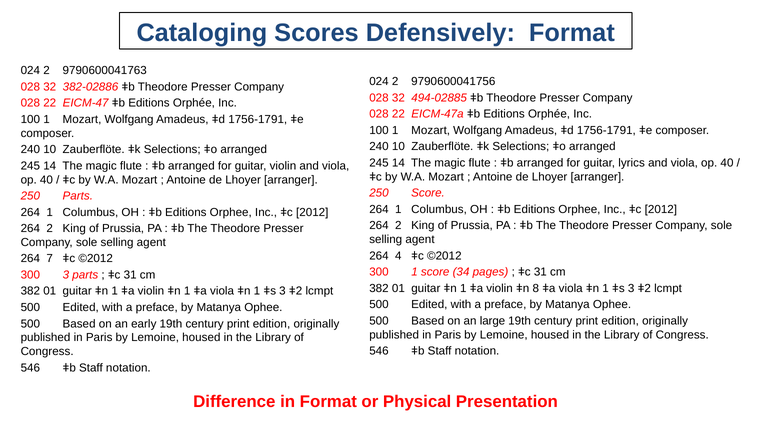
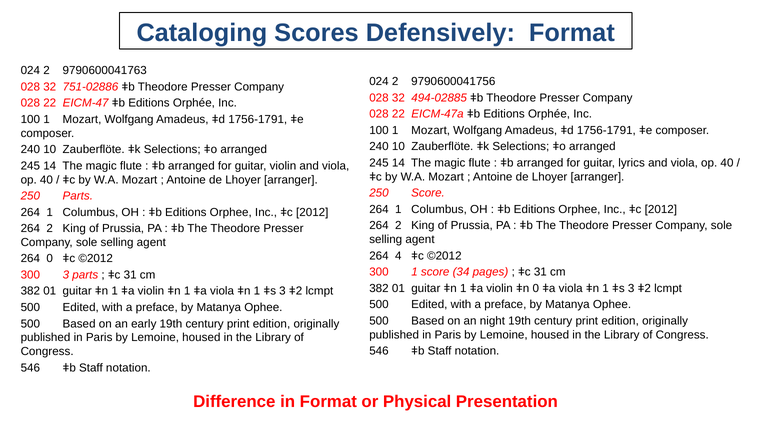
382-02886: 382-02886 -> 751-02886 (90, 87)
264 7: 7 -> 0 (50, 259)
ǂn 8: 8 -> 0 (536, 289)
large: large -> night (492, 321)
